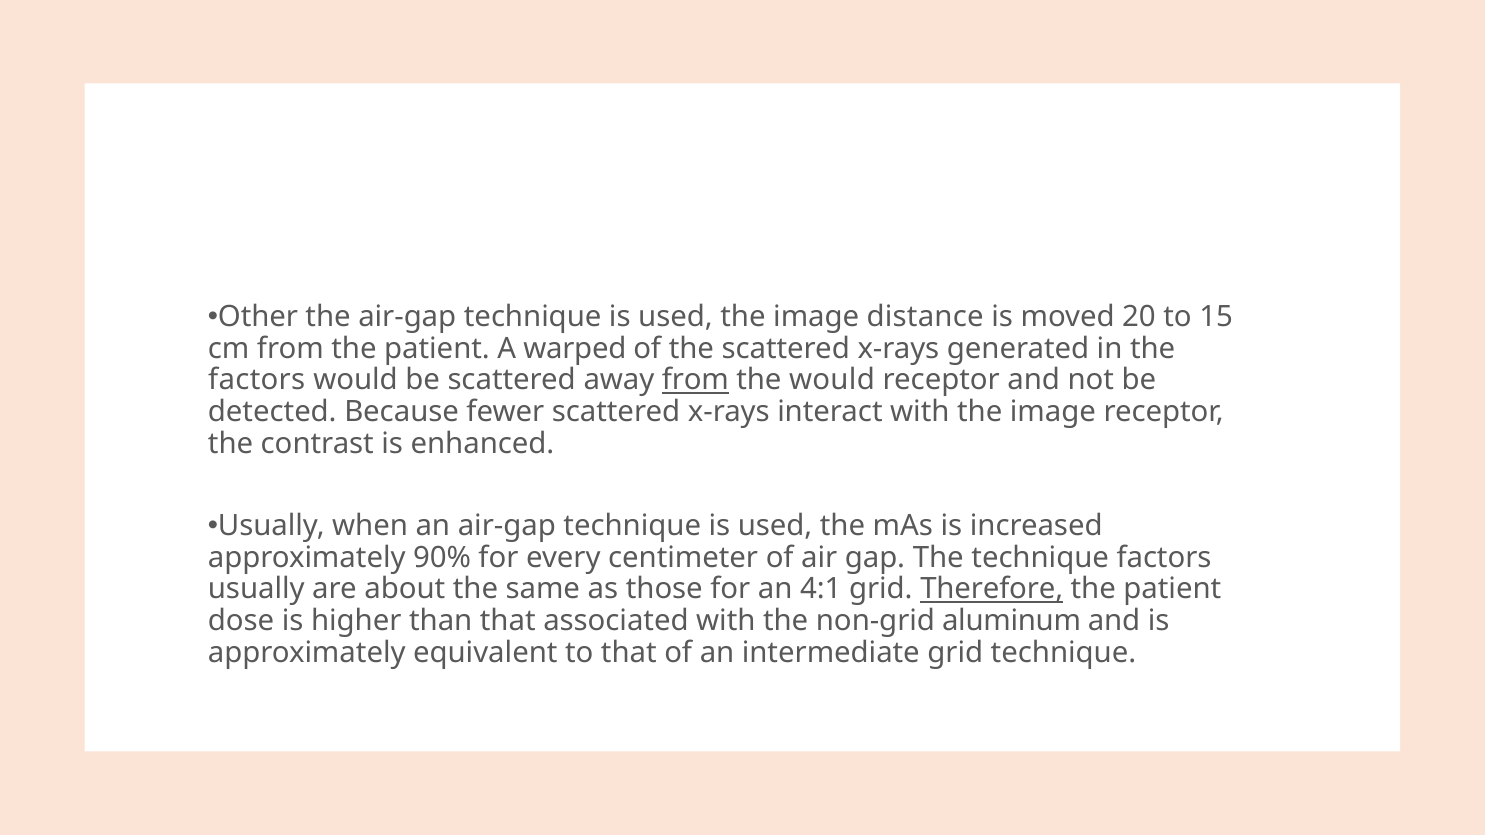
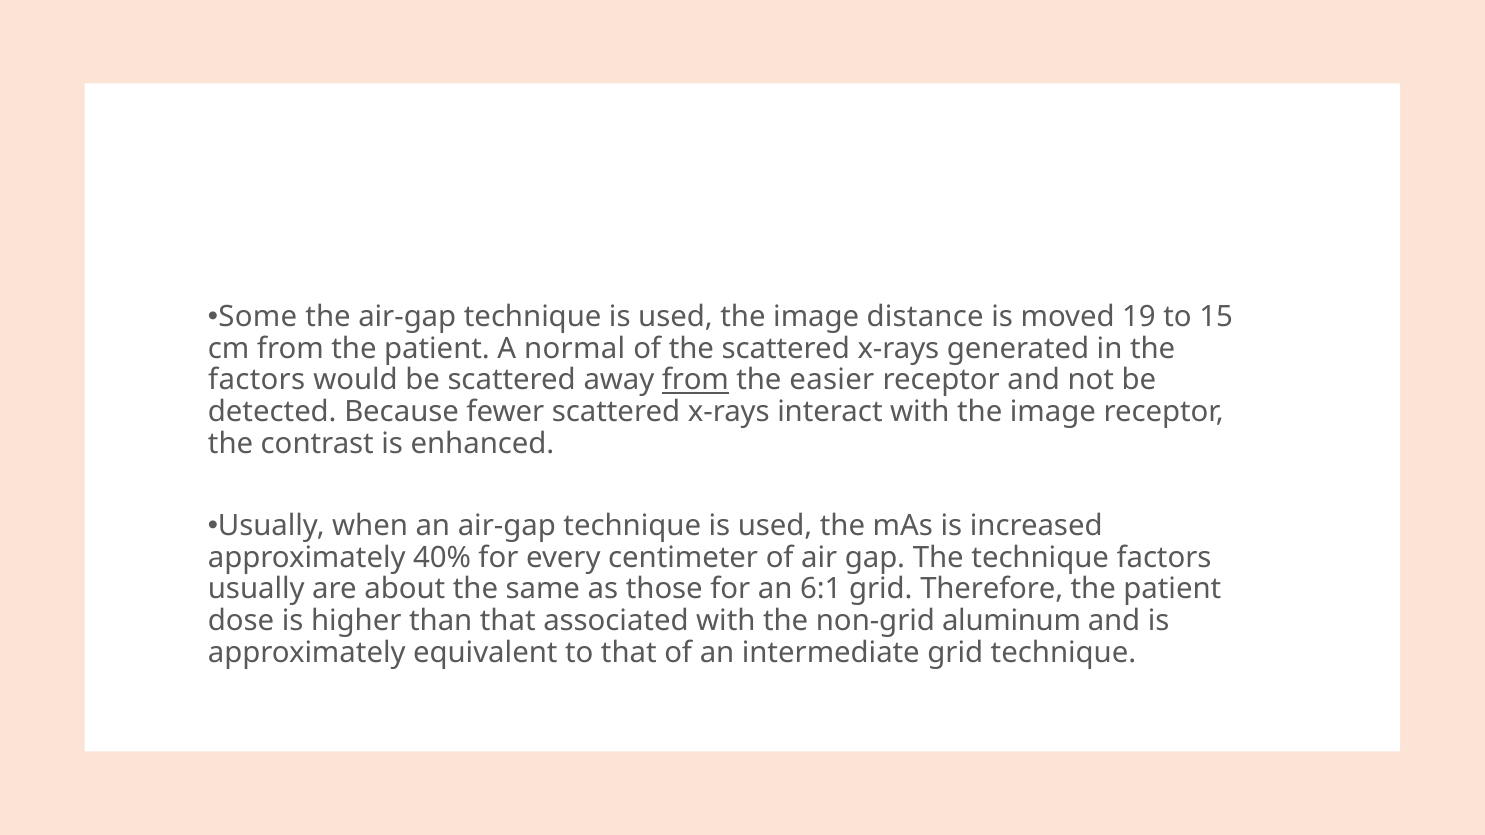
Other: Other -> Some (258, 317)
20: 20 -> 19 (1139, 317)
warped: warped -> normal (575, 349)
the would: would -> easier (832, 380)
90%: 90% -> 40% (442, 558)
4:1: 4:1 -> 6:1 (821, 589)
Therefore underline: present -> none (992, 589)
